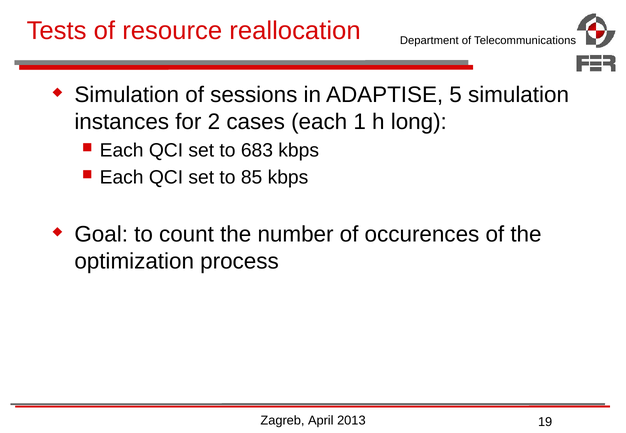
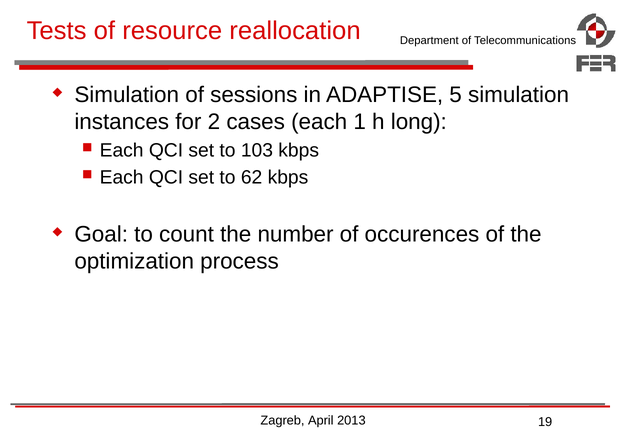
683: 683 -> 103 (257, 151)
85: 85 -> 62 (252, 178)
